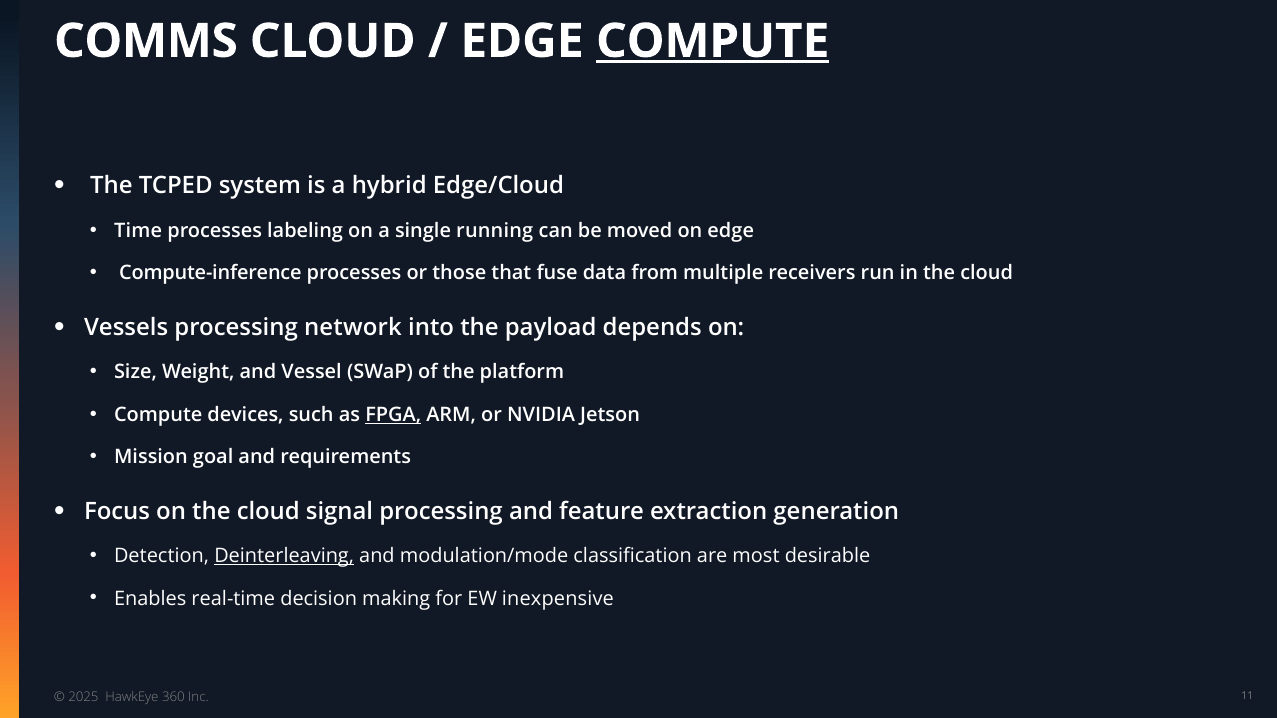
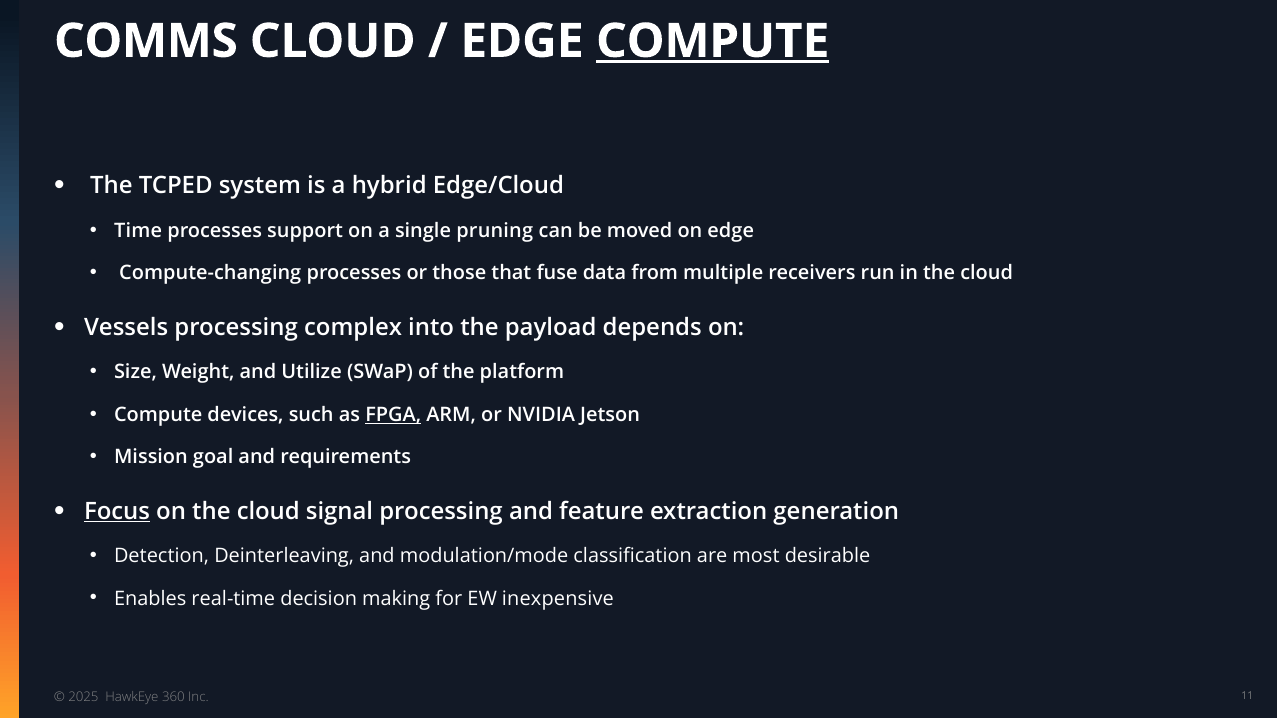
labeling: labeling -> support (305, 231)
running: running -> pruning (495, 231)
Compute-inference: Compute-inference -> Compute-changing (210, 273)
network: network -> complex (353, 328)
Vessel: Vessel -> Utilize (312, 372)
Focus underline: none -> present (117, 512)
Deinterleaving underline: present -> none (284, 556)
